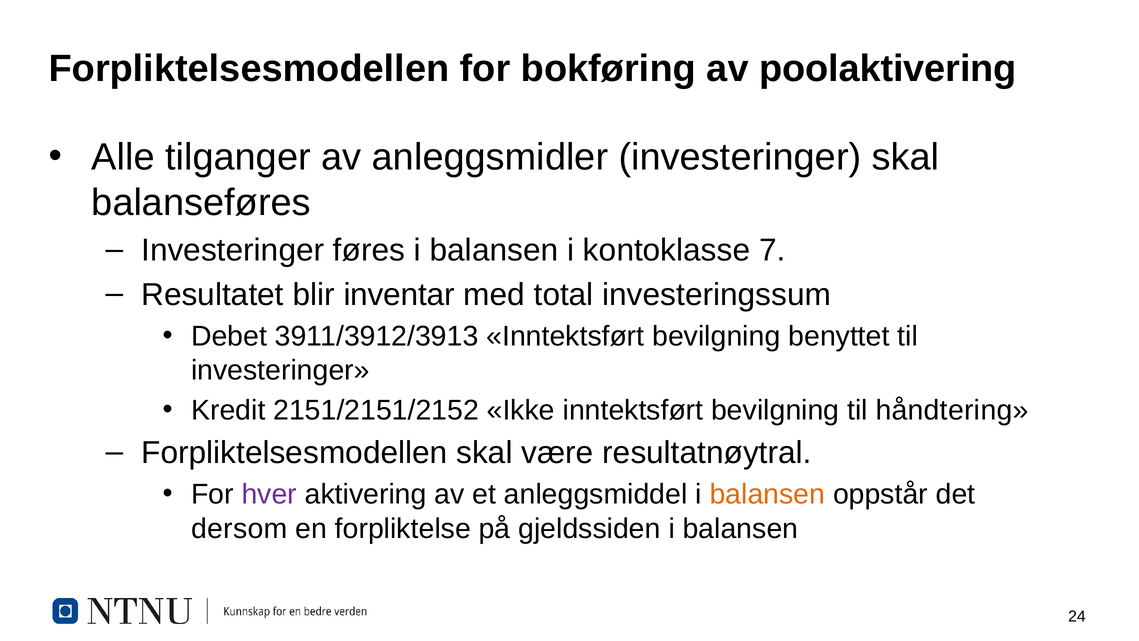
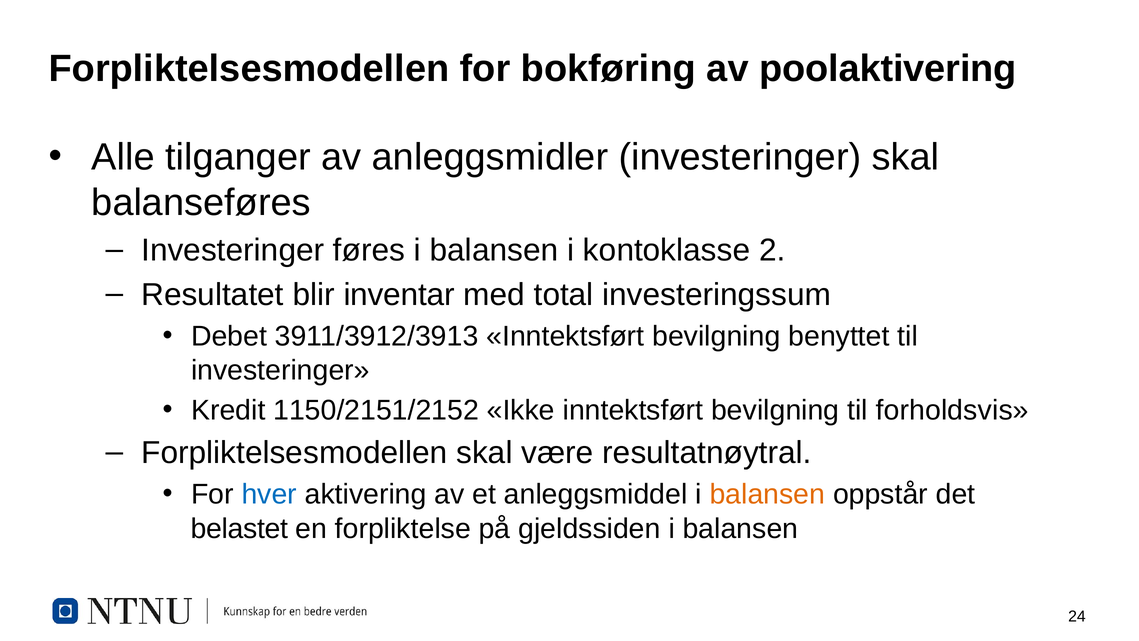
7: 7 -> 2 (772, 250)
2151/2151/2152: 2151/2151/2152 -> 1150/2151/2152 (376, 410)
håndtering: håndtering -> forholdsvis (952, 410)
hver colour: purple -> blue (269, 494)
dersom: dersom -> belastet (239, 529)
